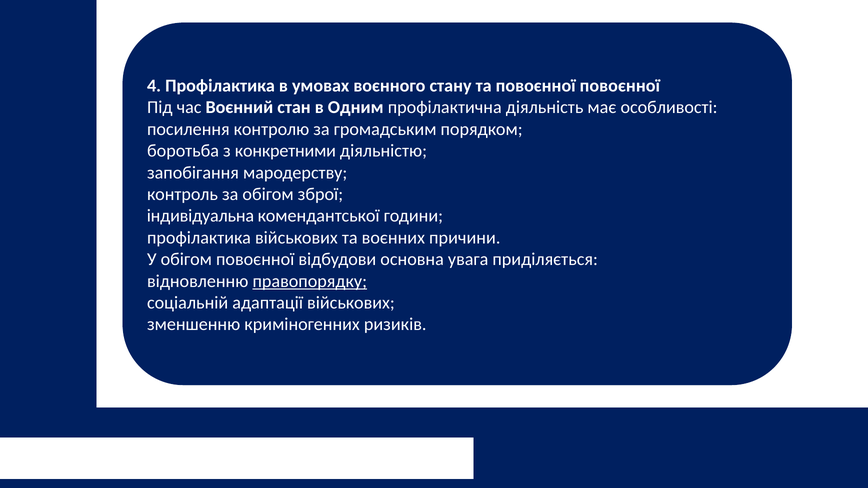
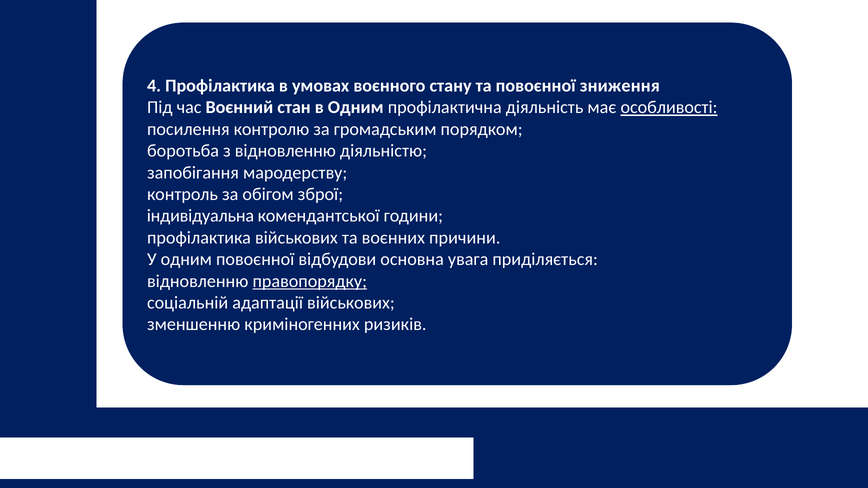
повоєнної повоєнної: повоєнної -> зниження (620, 86)
особливості underline: none -> present (669, 108)
з конкретними: конкретними -> відновленню (285, 151)
У обігом: обігом -> одним (186, 260)
